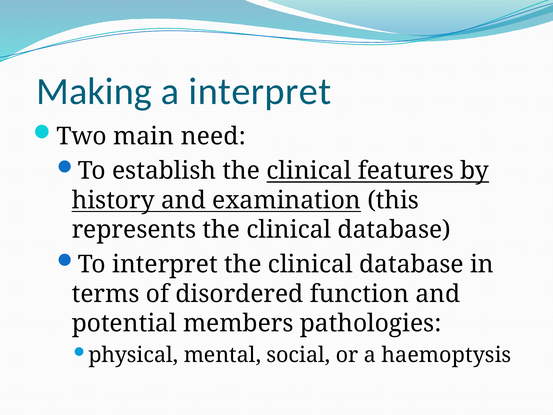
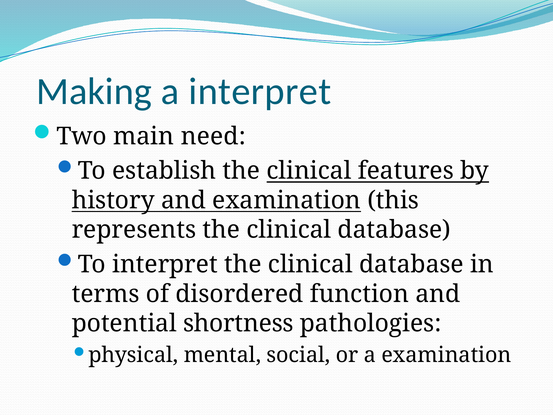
members: members -> shortness (238, 323)
a haemoptysis: haemoptysis -> examination (446, 355)
